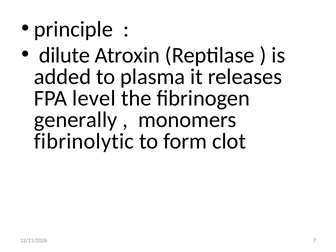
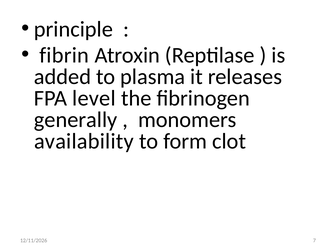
dilute: dilute -> fibrin (64, 55)
fibrinolytic: fibrinolytic -> availability (84, 141)
